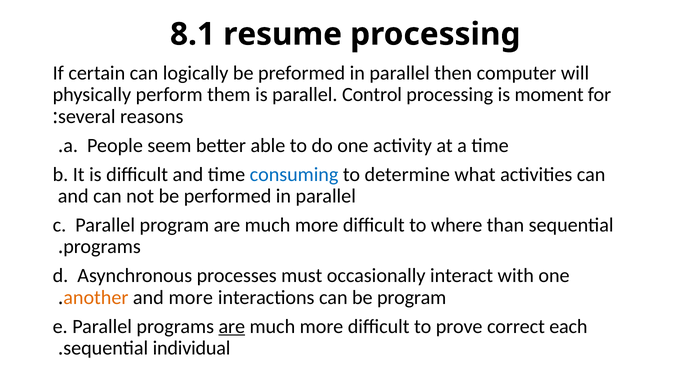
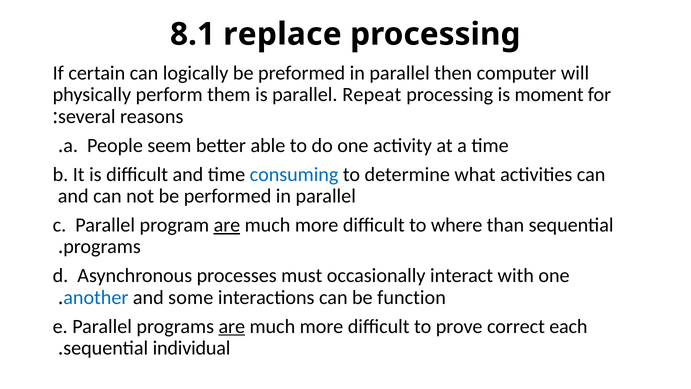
resume: resume -> replace (282, 34)
Control: Control -> Repeat (372, 95)
are underline: none -> present (227, 225)
another colour: orange -> blue (96, 297)
and more: more -> some (191, 297)
be program: program -> function (412, 297)
